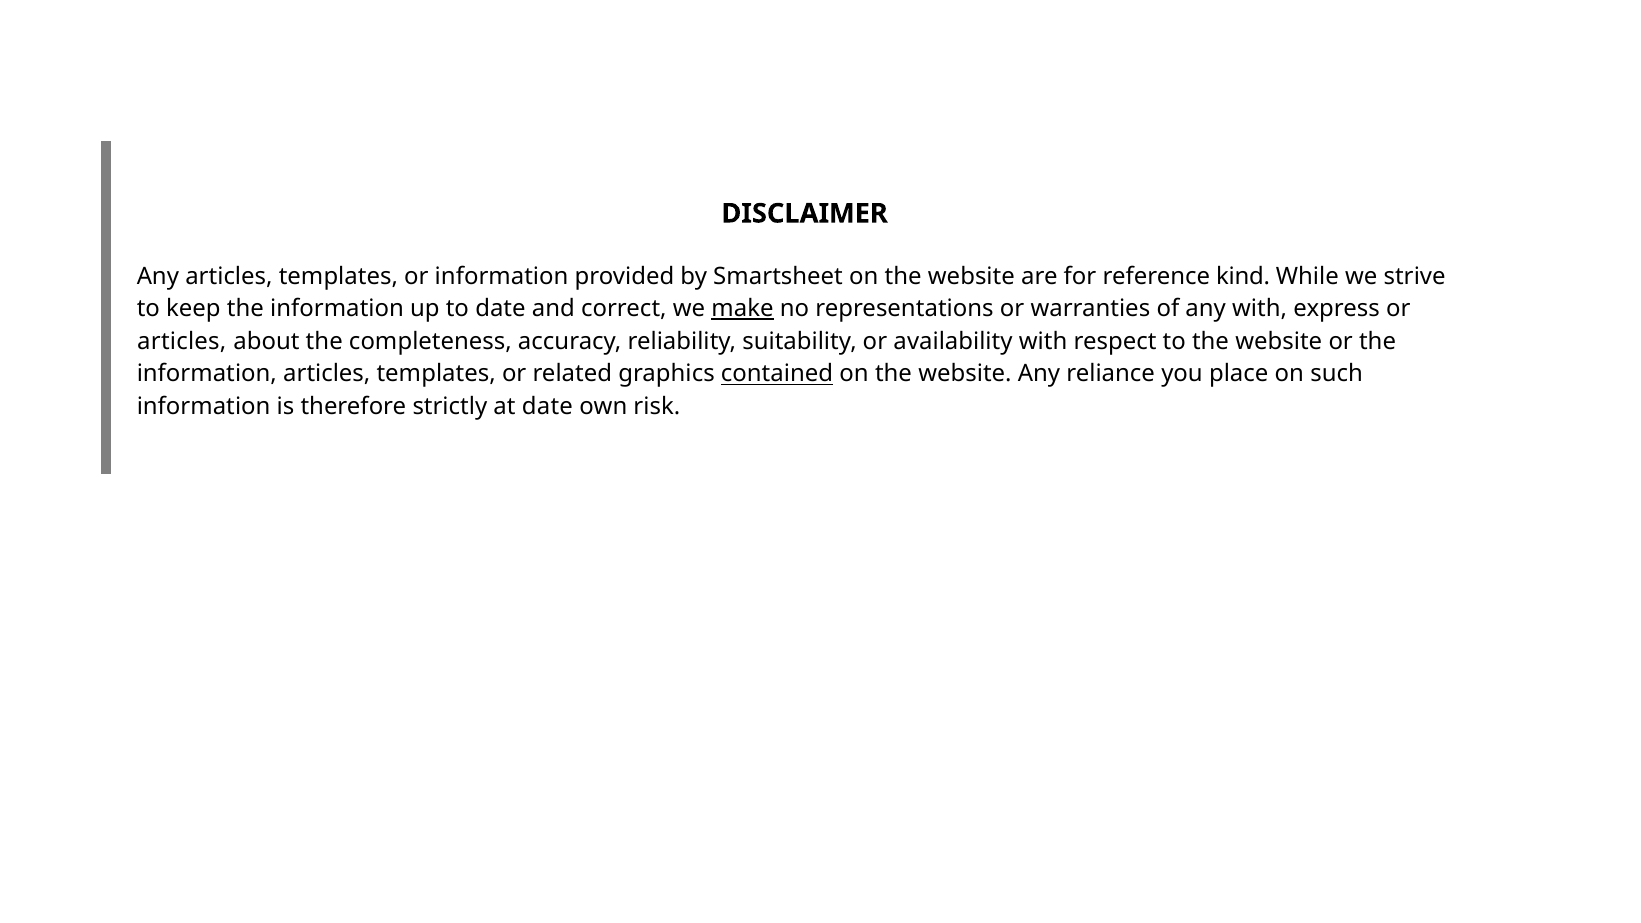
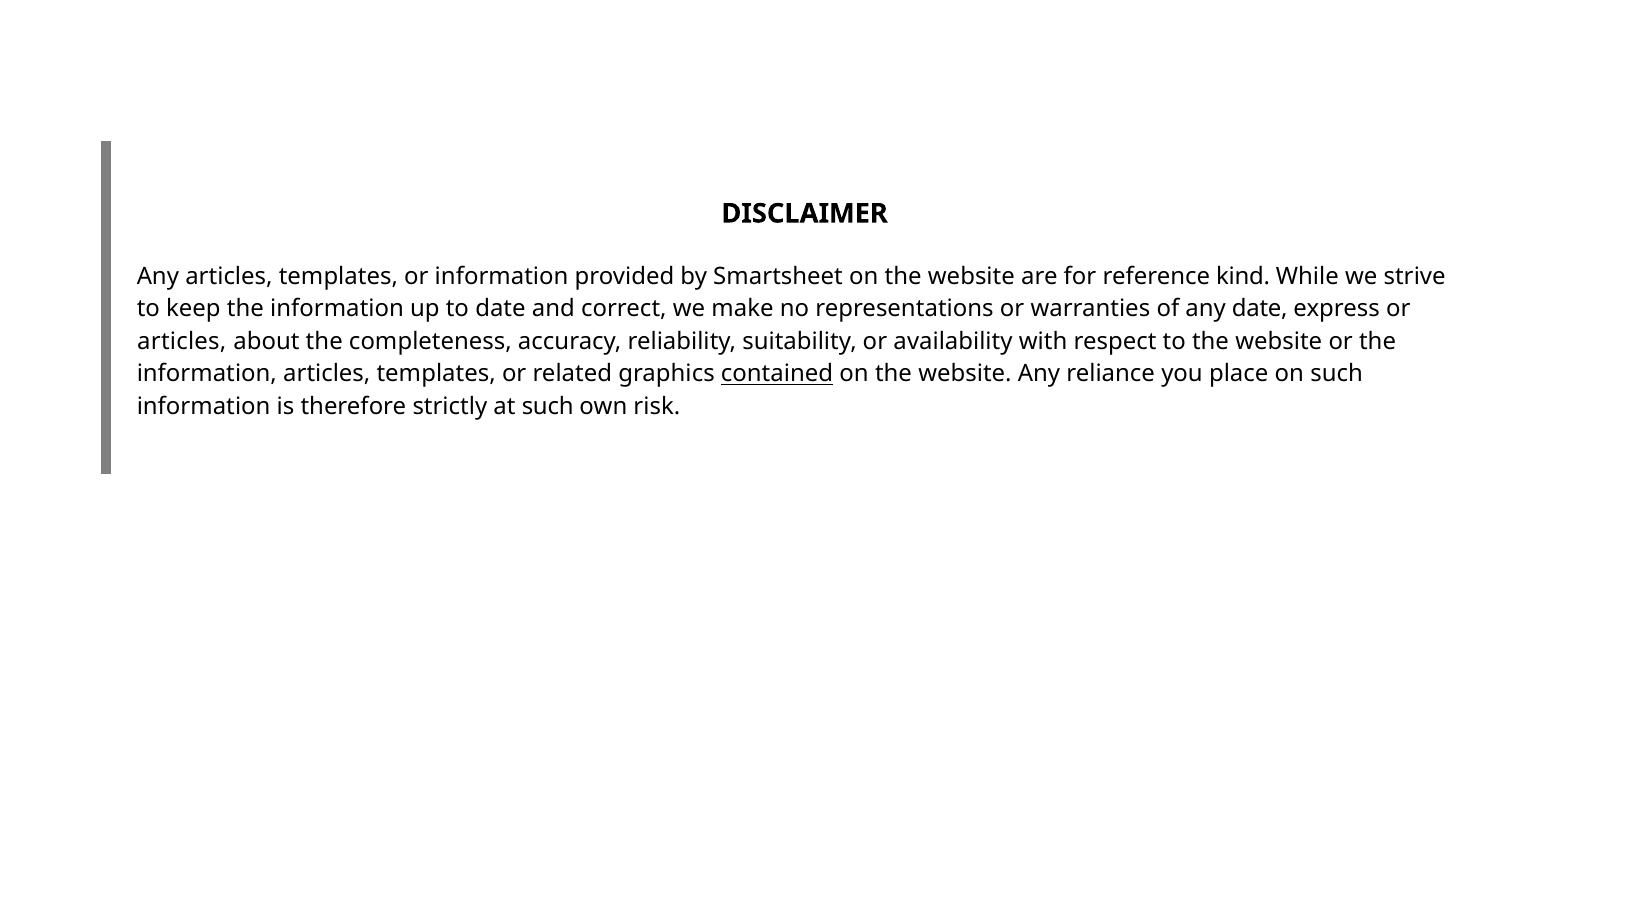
make underline: present -> none (743, 309)
any with: with -> date (1260, 309)
at date: date -> such (548, 407)
